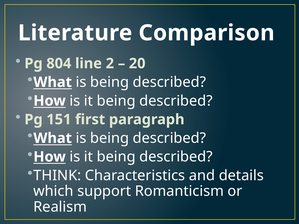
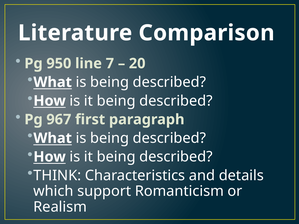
804: 804 -> 950 (59, 64)
2: 2 -> 7 (110, 64)
151: 151 -> 967 (59, 120)
